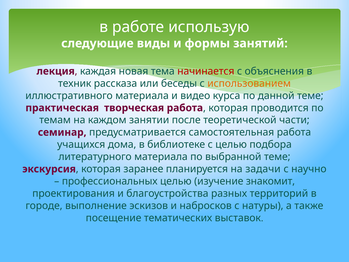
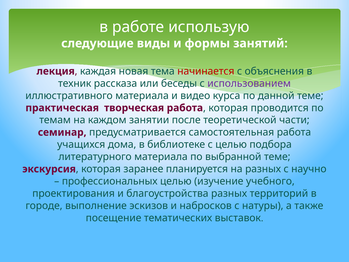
использованием colour: orange -> purple (249, 83)
на задачи: задачи -> разных (263, 169)
знакомит: знакомит -> учебного (270, 181)
